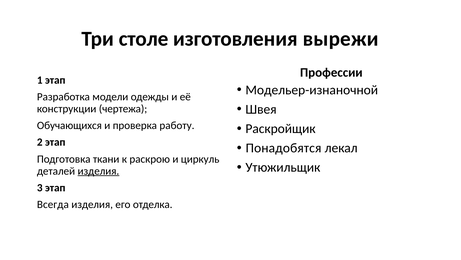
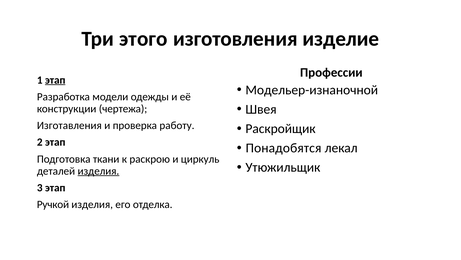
столе: столе -> этого (143, 39)
вырежи: вырежи -> изделие (341, 39)
этап underline: none -> present (55, 80)
Обучающихся: Обучающихся -> Изготавления (69, 125)
Всегда: Всегда -> Ручкой (53, 204)
